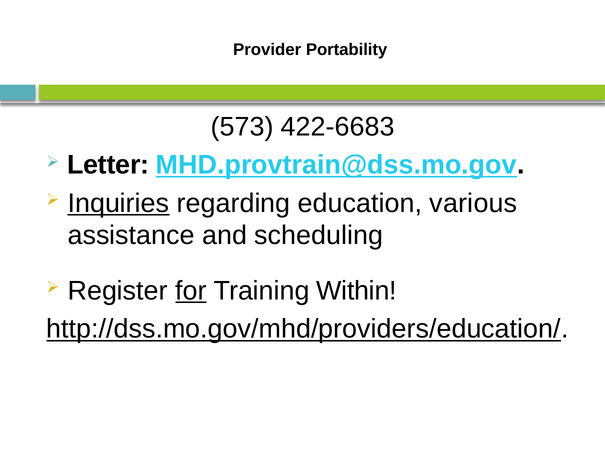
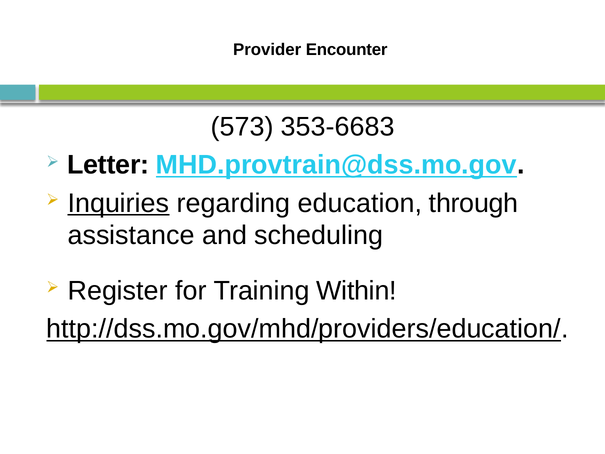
Portability: Portability -> Encounter (347, 50)
422-6683: 422-6683 -> 353-6683 (338, 127)
various: various -> through (474, 203)
for underline: present -> none (191, 291)
